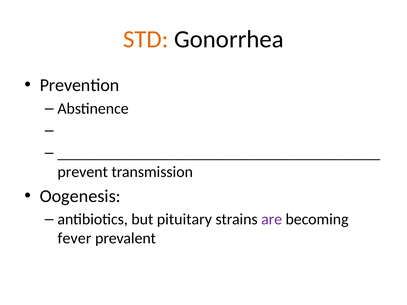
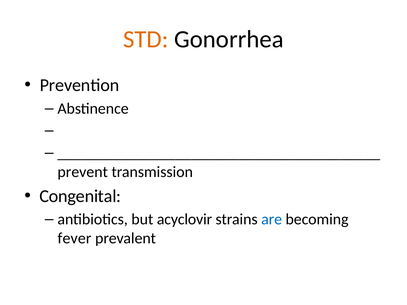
Oogenesis: Oogenesis -> Congenital (80, 196)
pituitary: pituitary -> acyclovir (184, 220)
are colour: purple -> blue (272, 220)
